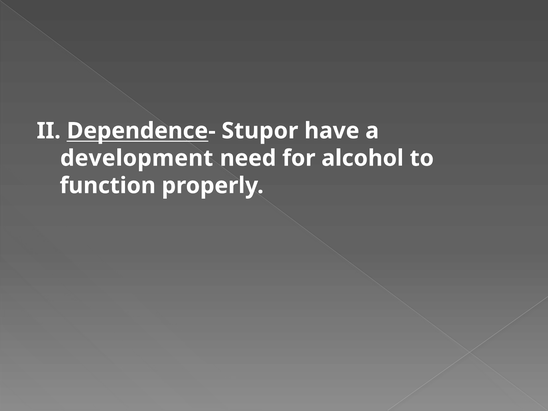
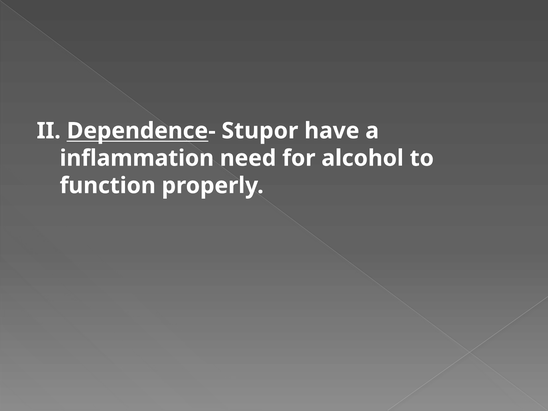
development: development -> inflammation (137, 158)
